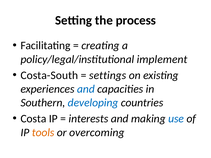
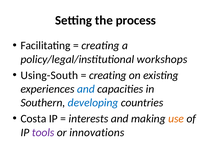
implement: implement -> workshops (162, 59)
Costa-South: Costa-South -> Using-South (49, 75)
settings: settings -> creating (108, 75)
use colour: blue -> orange (176, 119)
tools colour: orange -> purple (43, 133)
overcoming: overcoming -> innovations (97, 133)
